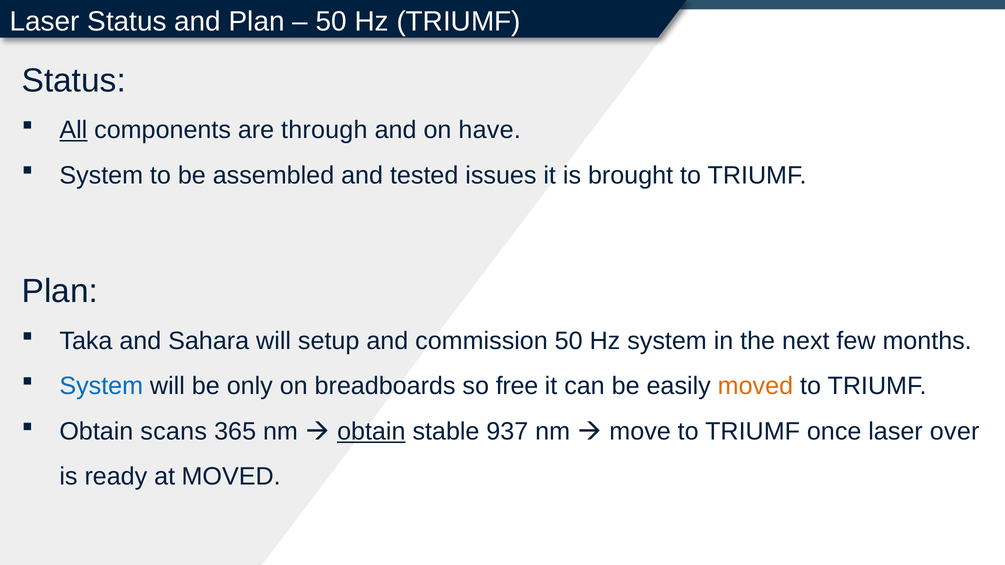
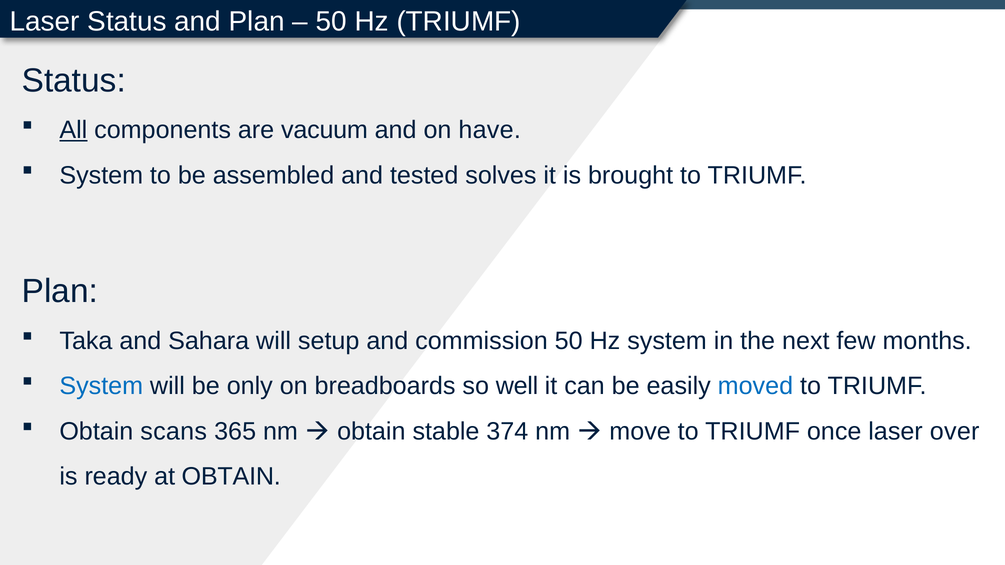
through: through -> vacuum (325, 130)
issues: issues -> solves (501, 175)
free: free -> well (517, 386)
moved colour: orange -> blue (755, 386)
obtain underline: present -> none (371, 432)
937: 937 -> 374 (507, 432)
at MOVED: MOVED -> OBTAIN (231, 477)
